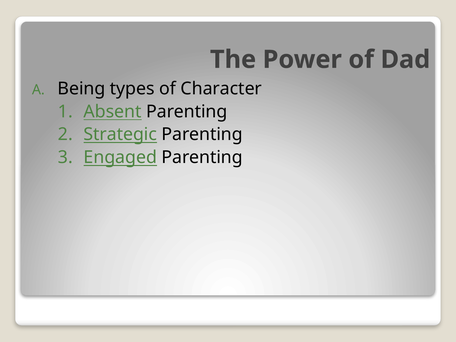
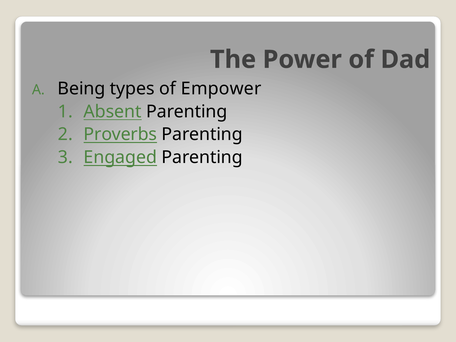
Character: Character -> Empower (221, 89)
Strategic: Strategic -> Proverbs (120, 134)
